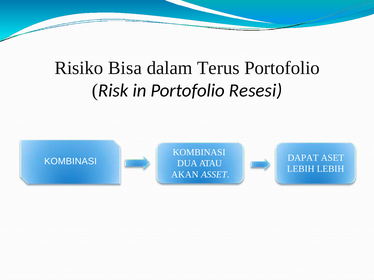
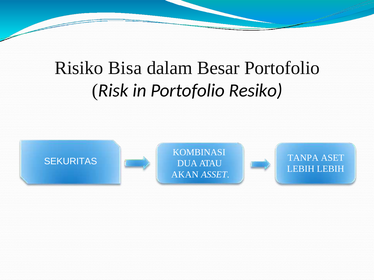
Terus: Terus -> Besar (218, 68)
Resesi: Resesi -> Resiko (256, 91)
DAPAT: DAPAT -> TANPA (303, 158)
KOMBINASI: KOMBINASI -> SEKURITAS (71, 162)
